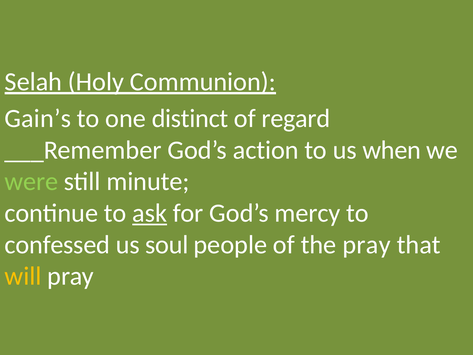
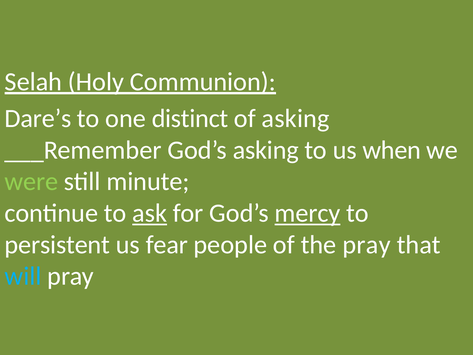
Gain’s: Gain’s -> Dare’s (38, 118)
of regard: regard -> asking (296, 118)
God’s action: action -> asking (266, 150)
mercy underline: none -> present (308, 213)
confessed: confessed -> persistent (57, 245)
soul: soul -> fear (167, 245)
will colour: yellow -> light blue (23, 276)
